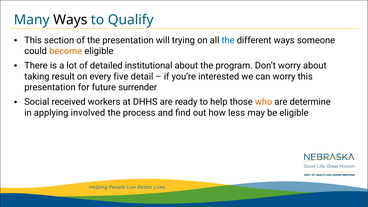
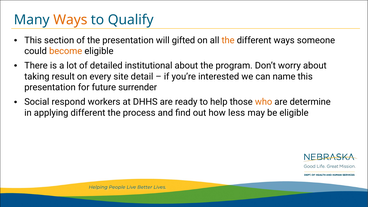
Ways colour: black -> orange (70, 20)
trying: trying -> gifted (183, 40)
the colour: blue -> orange (228, 40)
five: five -> site (121, 76)
can worry: worry -> name (284, 76)
received: received -> respond (69, 102)
applying involved: involved -> different (88, 113)
